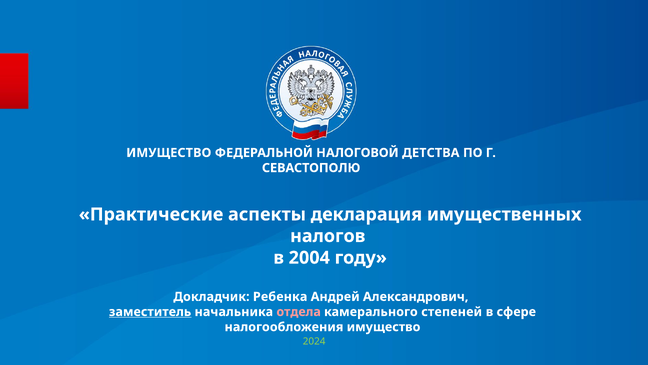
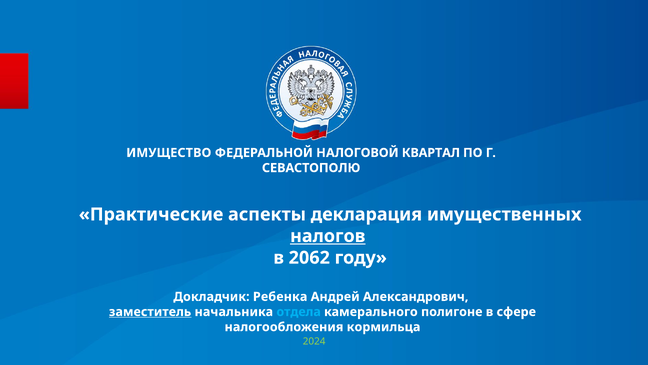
ДЕТСТВА: ДЕТСТВА -> КВАРТАЛ (431, 153)
налогов underline: none -> present (328, 236)
2004: 2004 -> 2062 (309, 257)
отдела colour: pink -> light blue (299, 311)
степеней: степеней -> полигоне (452, 311)
налогообложения имущество: имущество -> кормильца (384, 327)
